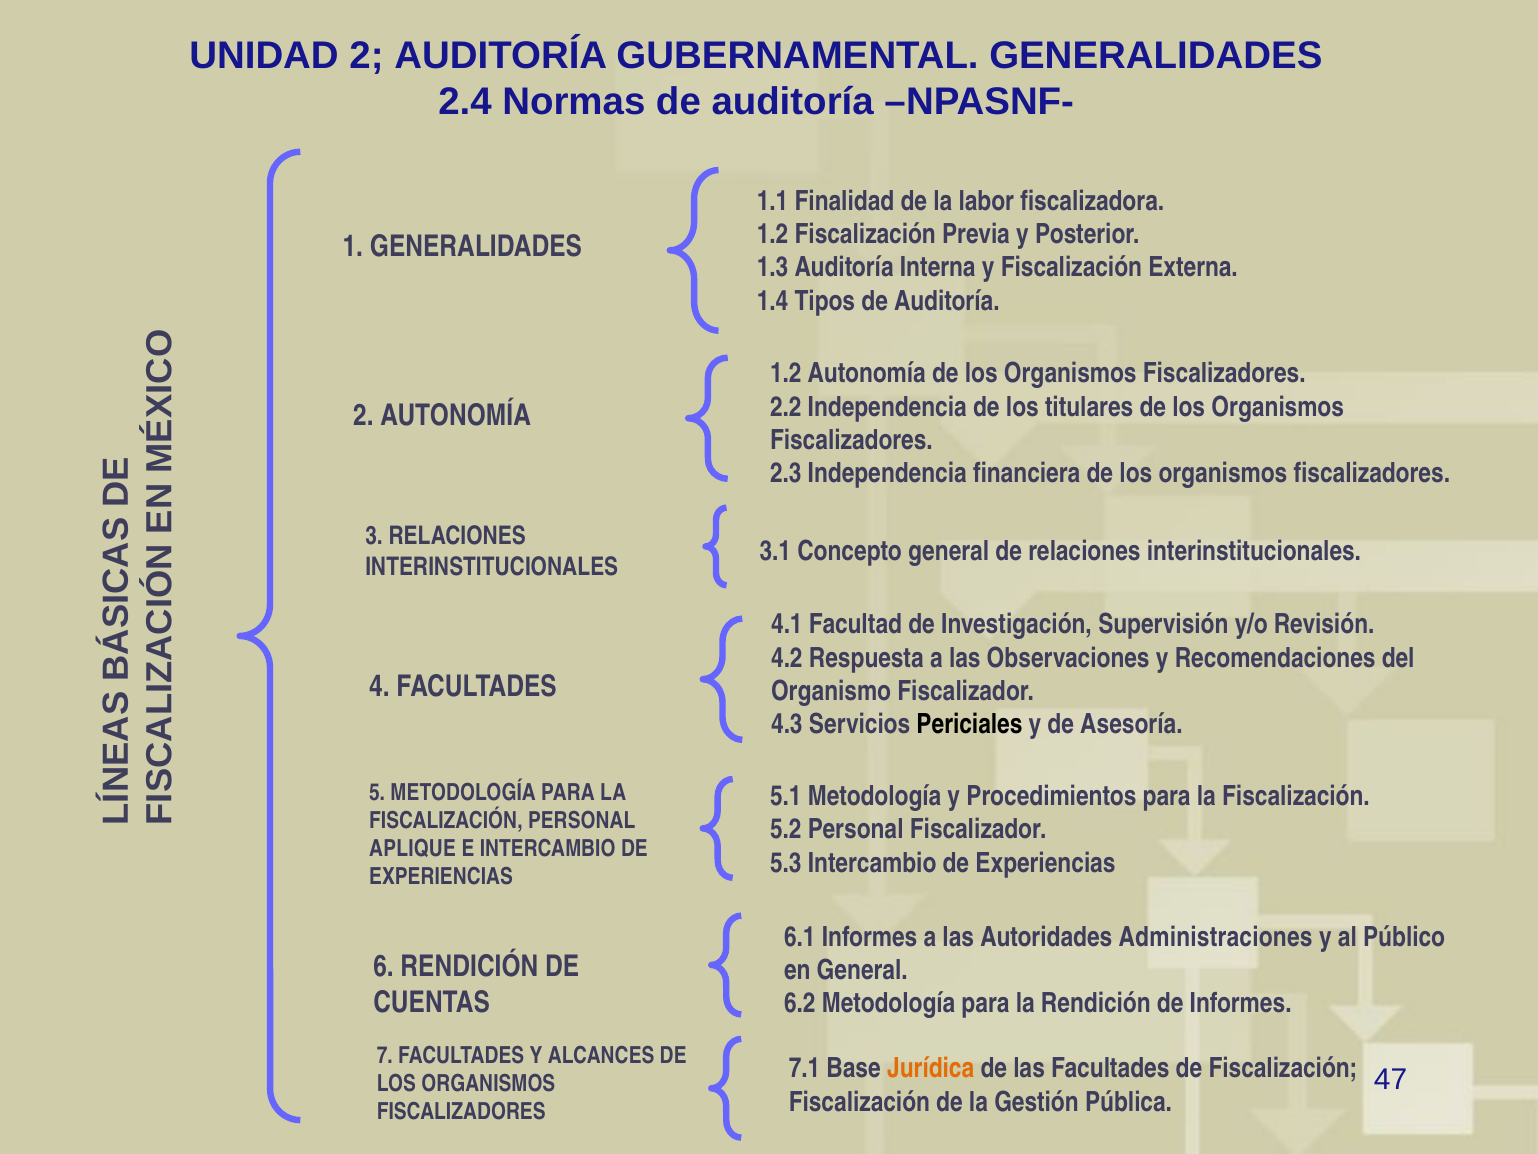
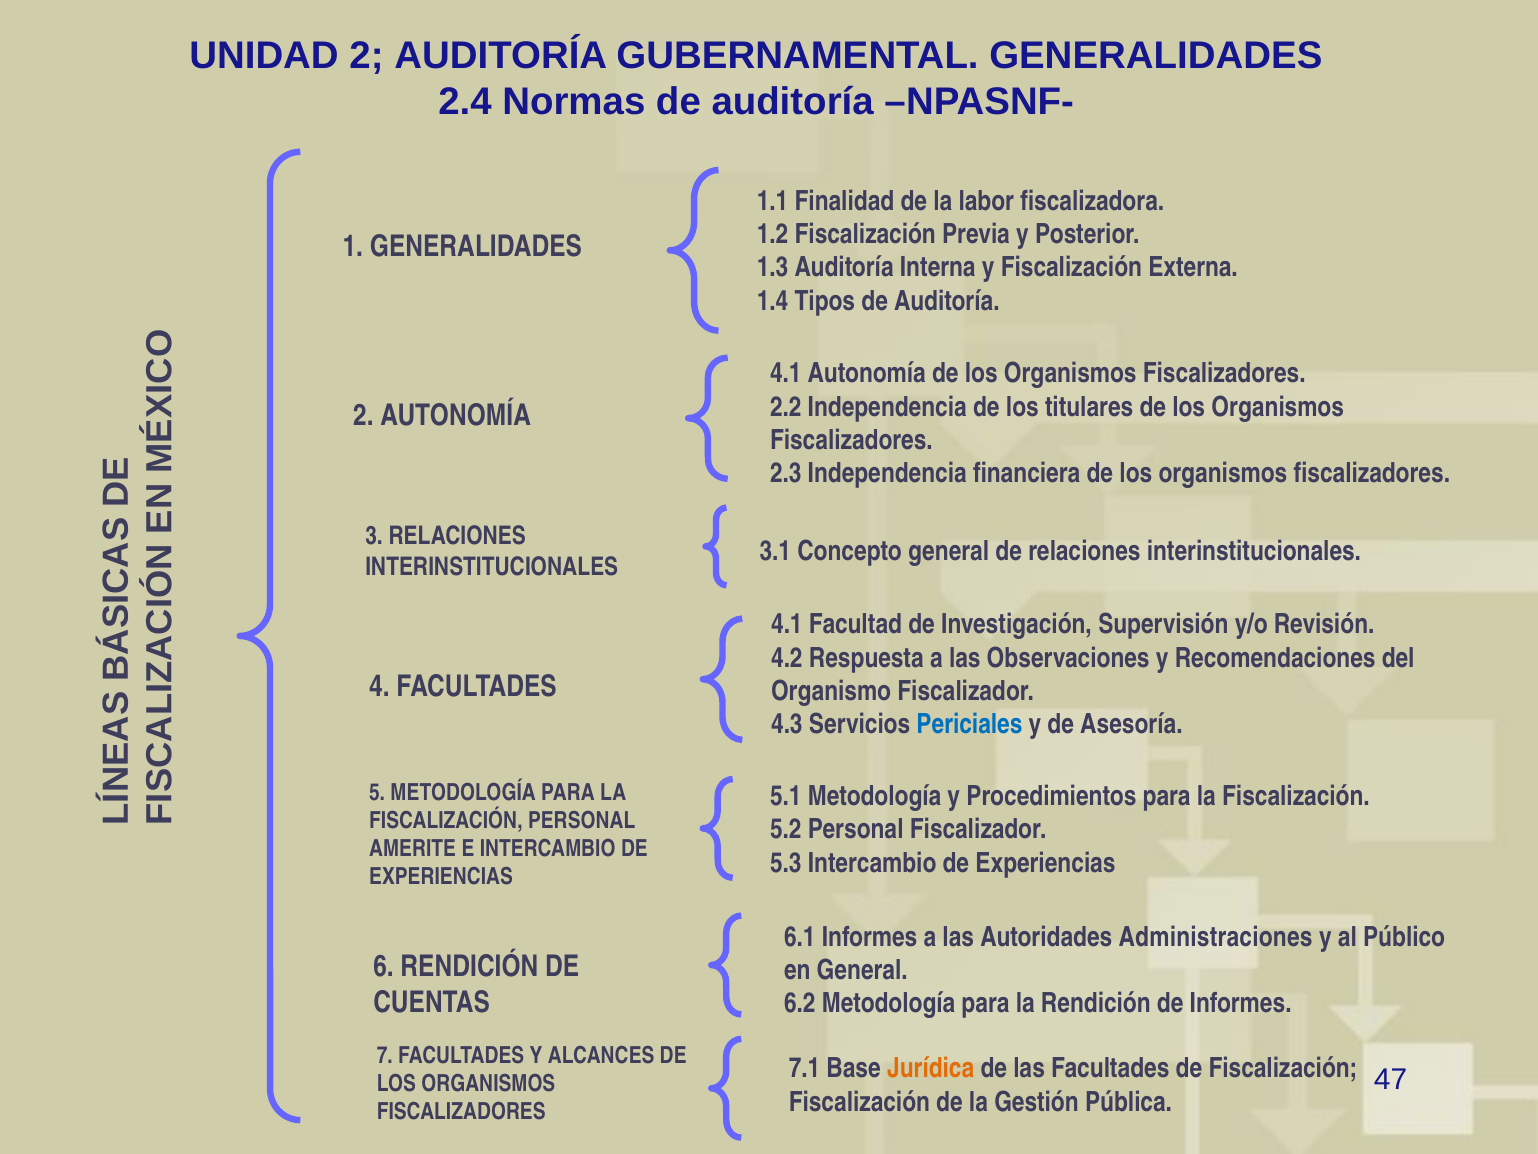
1.2: 1.2 -> 4.1 (786, 374)
Periciales colour: black -> blue (969, 724)
APLIQUE: APLIQUE -> AMERITE (413, 849)
